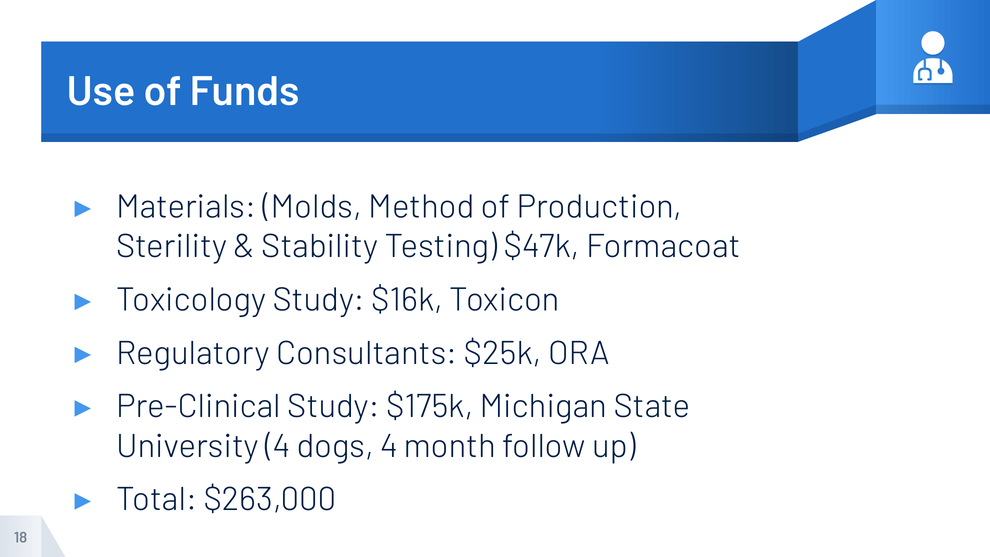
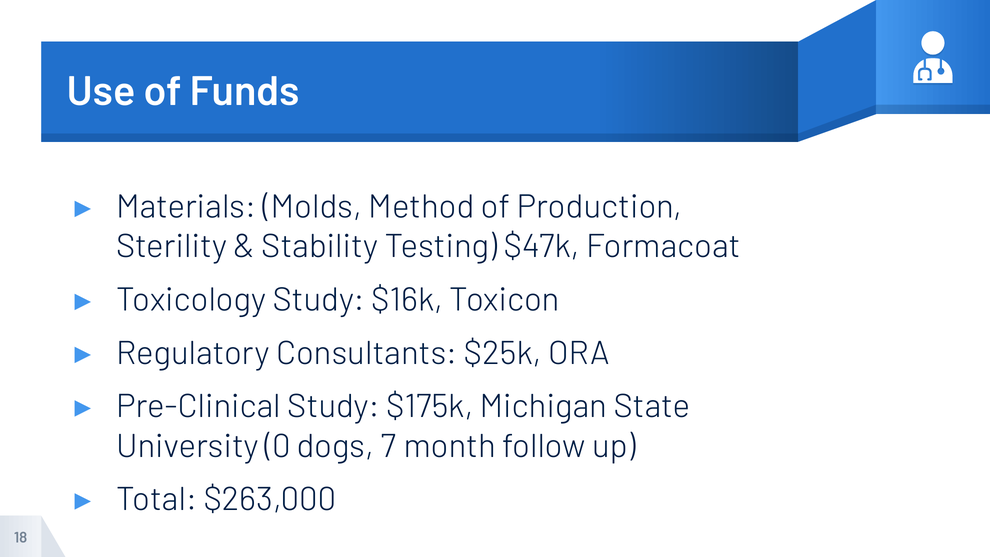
University 4: 4 -> 0 (278, 446)
dogs 4: 4 -> 7 (389, 446)
